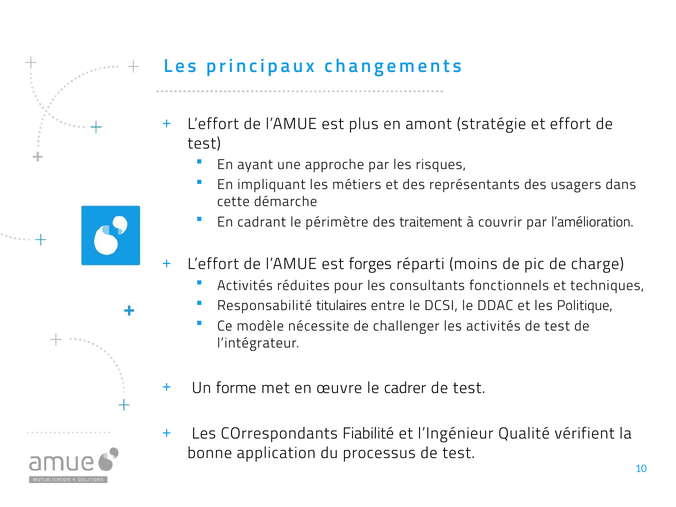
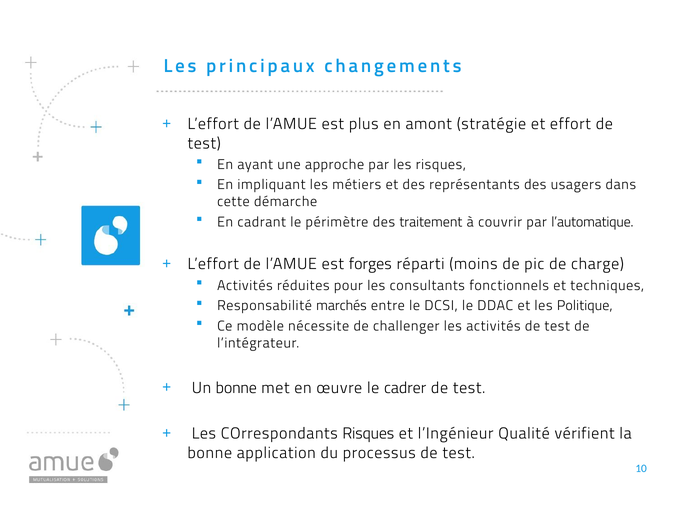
l’amélioration: l’amélioration -> l’automatique (592, 222)
titulaires: titulaires -> marchés (341, 306)
Un forme: forme -> bonne (236, 388)
COrrespondants Fiabilité: Fiabilité -> Risques (368, 434)
